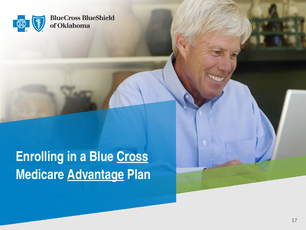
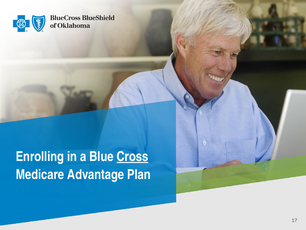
Advantage underline: present -> none (96, 174)
